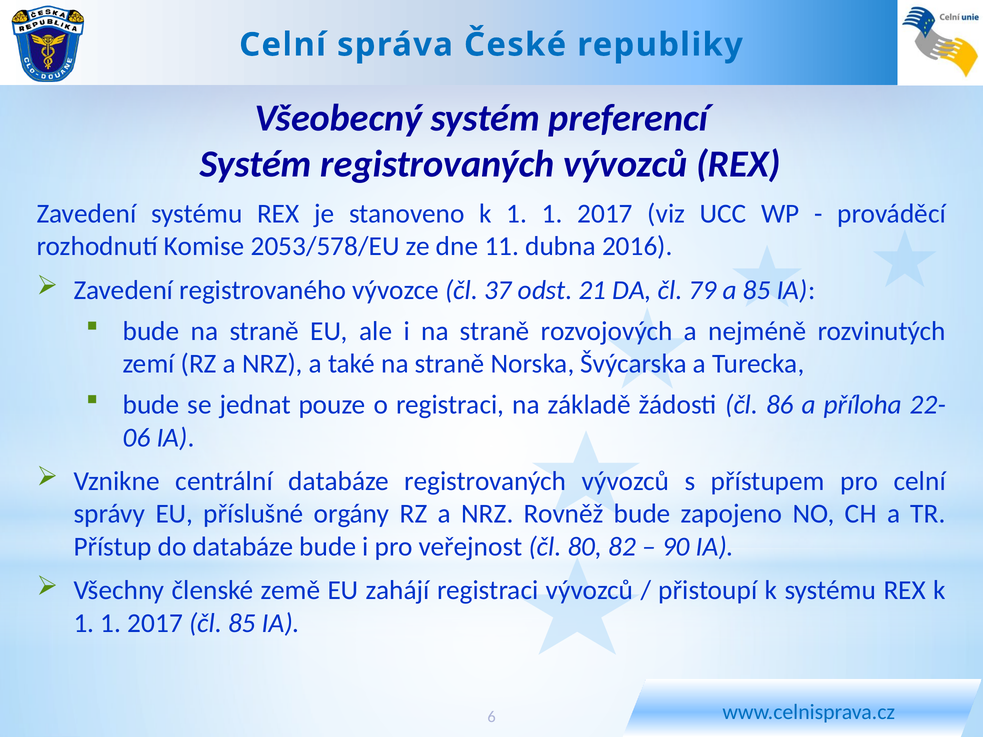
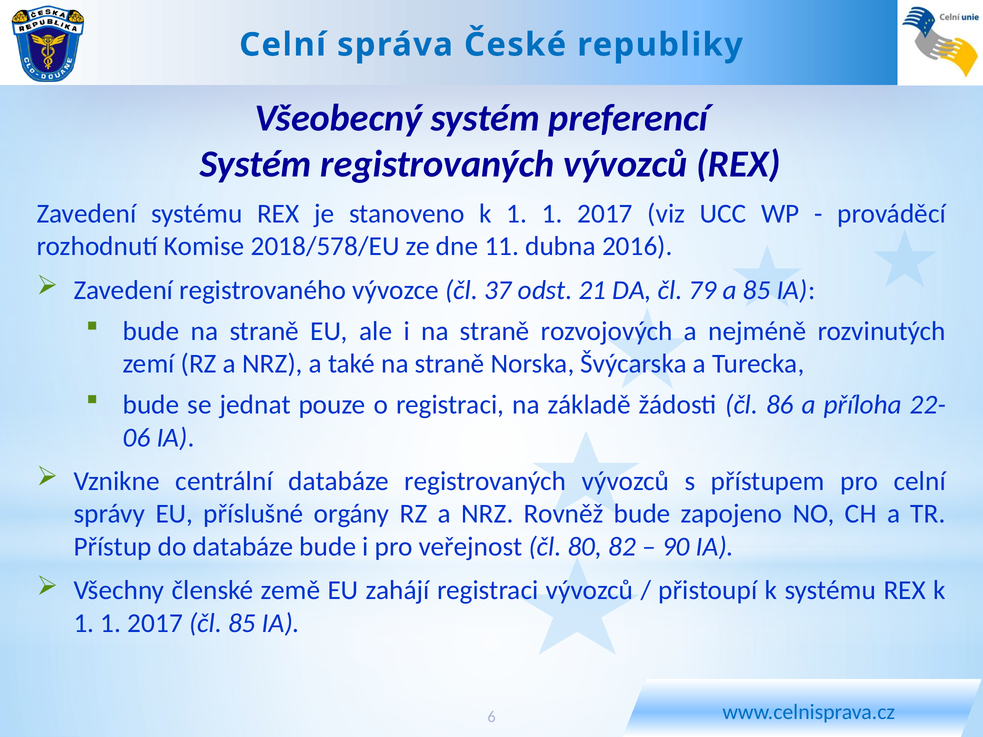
2053/578/EU: 2053/578/EU -> 2018/578/EU (325, 246)
